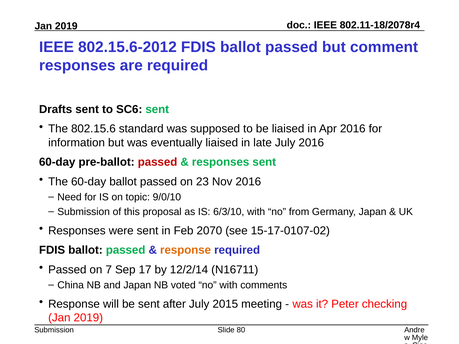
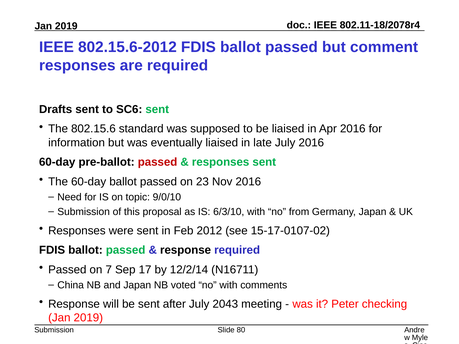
2070: 2070 -> 2012 (209, 231)
response colour: orange -> black (186, 250)
2015: 2015 -> 2043 (225, 304)
